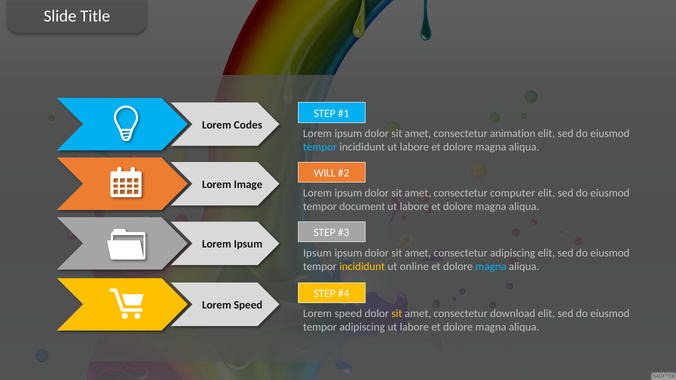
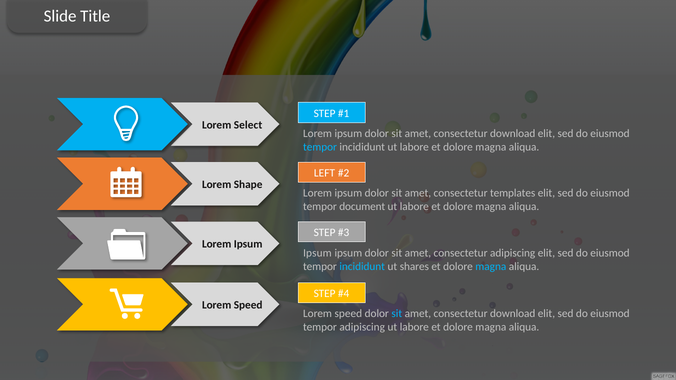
Codes: Codes -> Select (248, 125)
animation: animation -> download (513, 134)
WILL: WILL -> LEFT (325, 173)
Image: Image -> Shape (248, 185)
computer: computer -> templates (513, 193)
incididunt colour: yellow -> light blue (362, 267)
online: online -> shares (414, 267)
sit colour: yellow -> light blue (397, 314)
